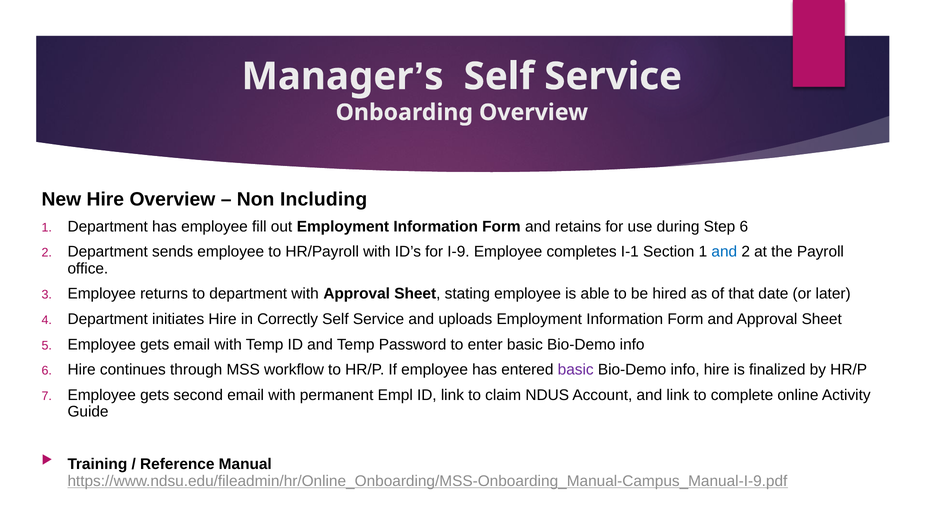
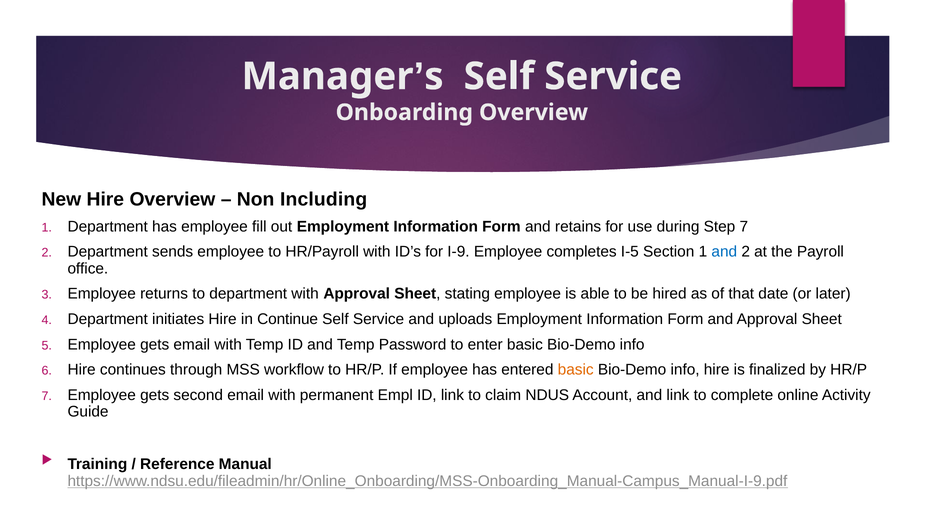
Step 6: 6 -> 7 (744, 226)
I-1: I-1 -> I-5 (630, 252)
Correctly: Correctly -> Continue (288, 319)
basic colour: purple -> orange (576, 370)
